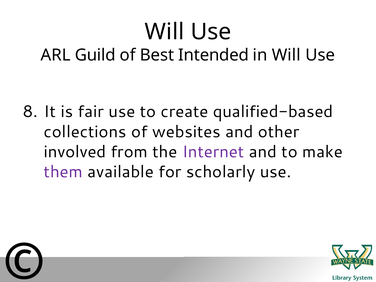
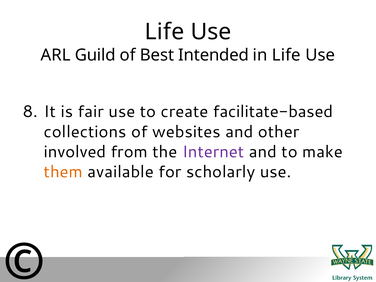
Will: Will -> Life (164, 32)
in Will: Will -> Life (286, 55)
qualified-based: qualified-based -> facilitate-based (273, 112)
them colour: purple -> orange (63, 172)
